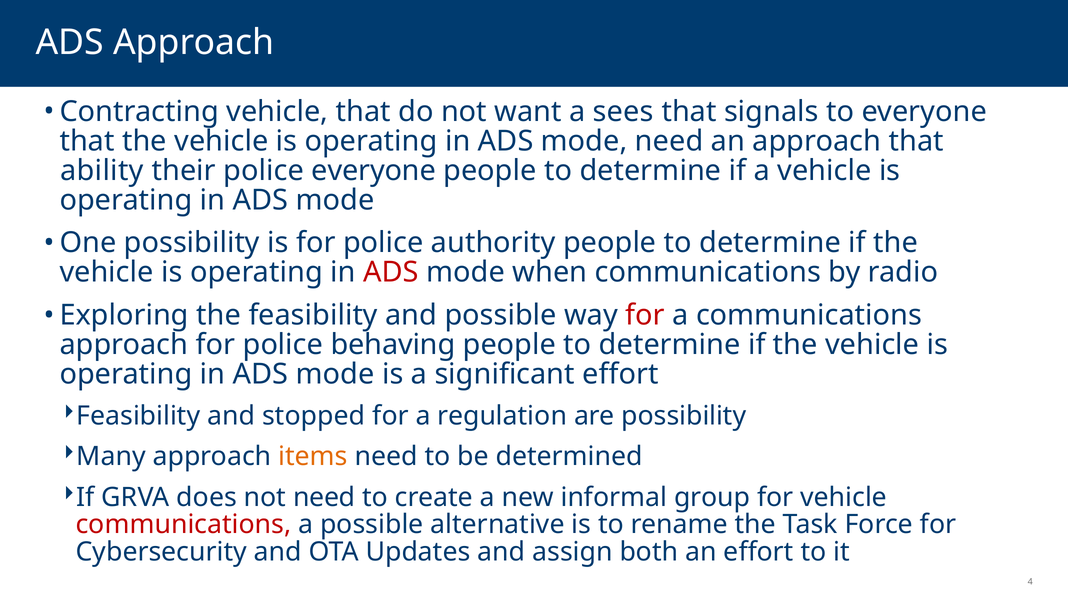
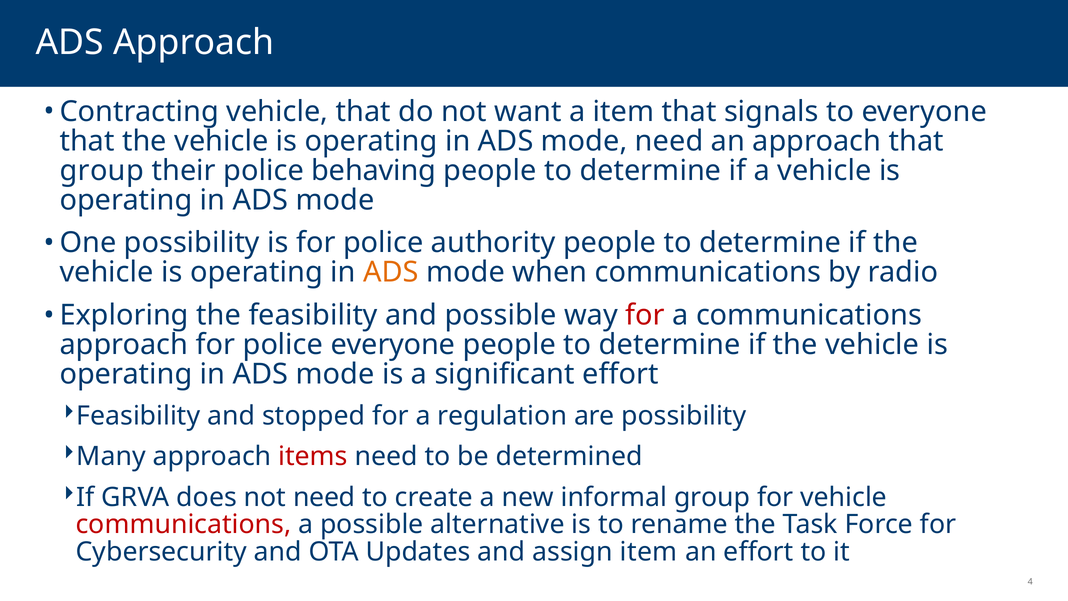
a sees: sees -> item (624, 111)
ability: ability -> group (102, 170)
police everyone: everyone -> behaving (374, 170)
ADS colour: red -> orange (391, 272)
police behaving: behaving -> everyone (393, 345)
items colour: orange -> red (313, 456)
assign both: both -> item (649, 551)
